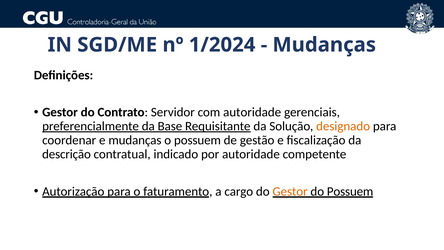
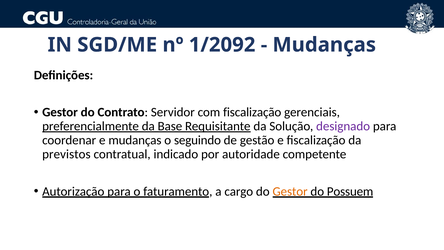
1/2024: 1/2024 -> 1/2092 (222, 45)
com autoridade: autoridade -> fiscalização (252, 112)
designado colour: orange -> purple (343, 126)
o possuem: possuem -> seguindo (197, 140)
descrição: descrição -> previstos (66, 154)
